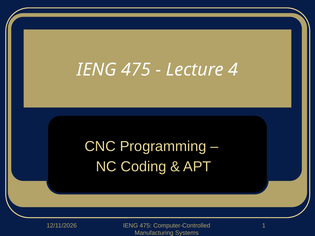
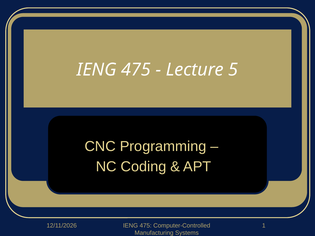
4: 4 -> 5 (233, 70)
